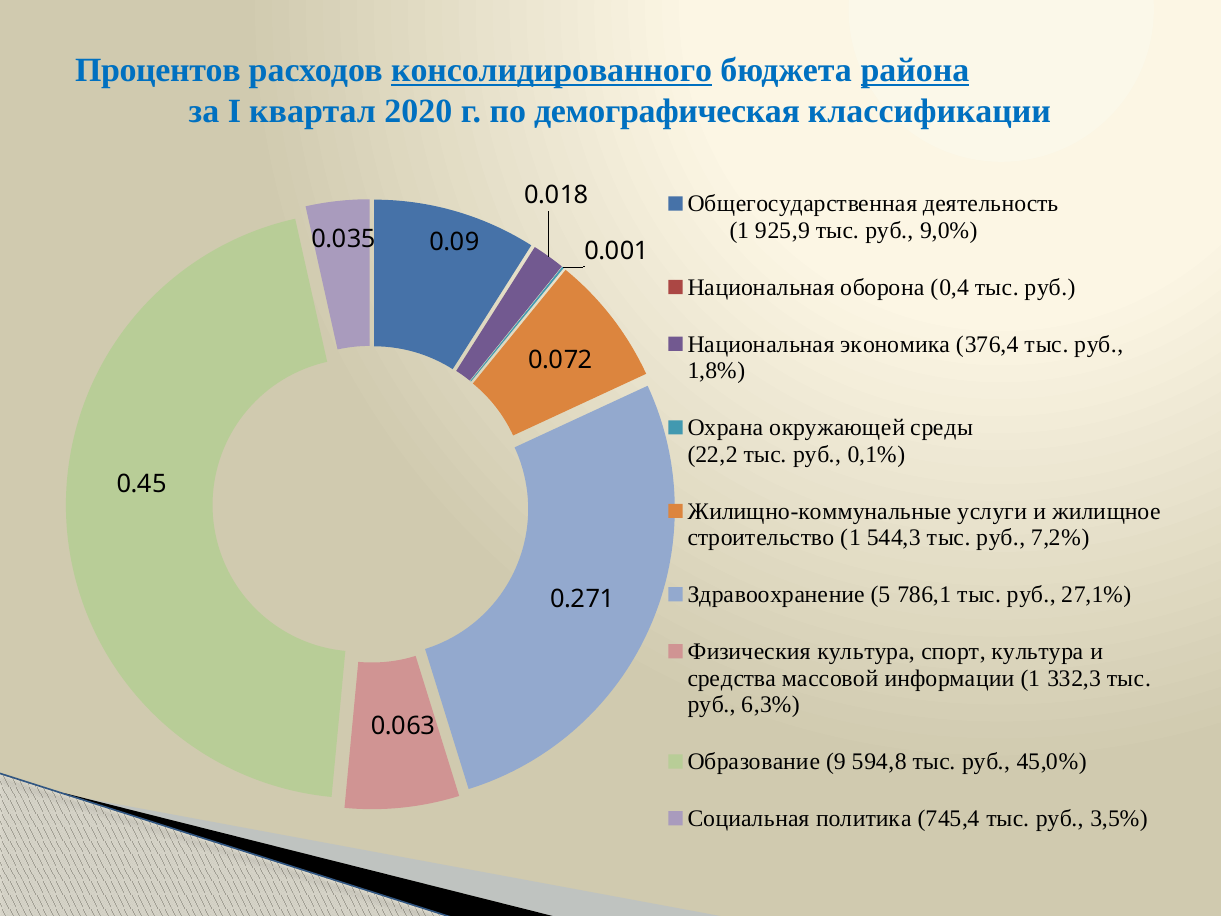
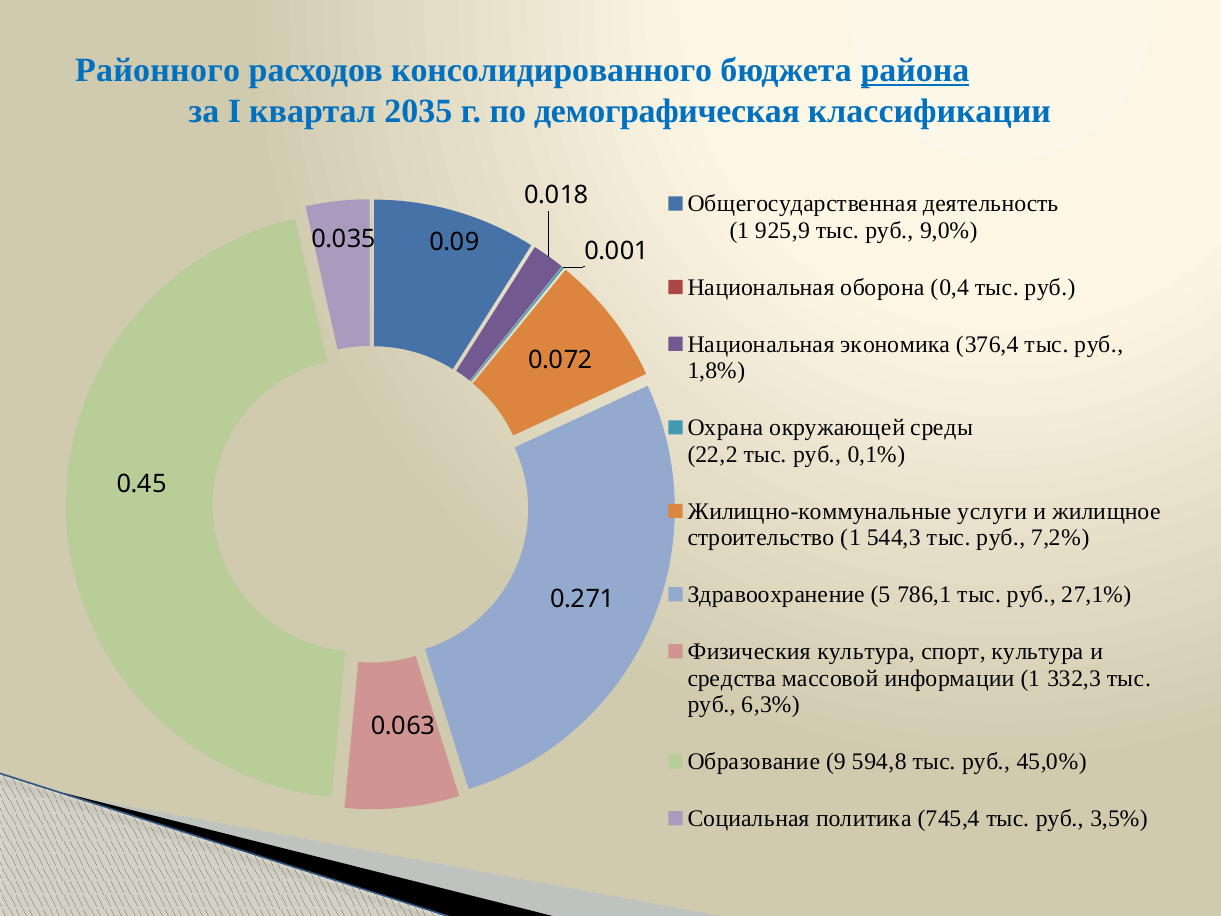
Процентов: Процентов -> Районного (158, 71)
консолидированного underline: present -> none (552, 71)
2020: 2020 -> 2035 (418, 111)
